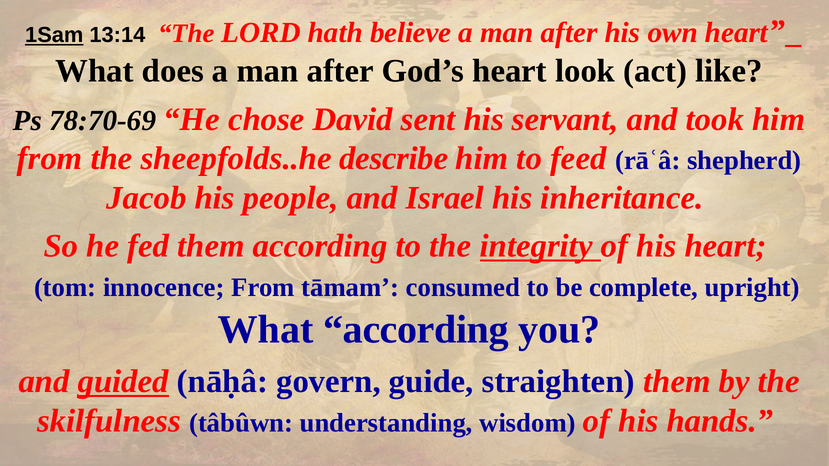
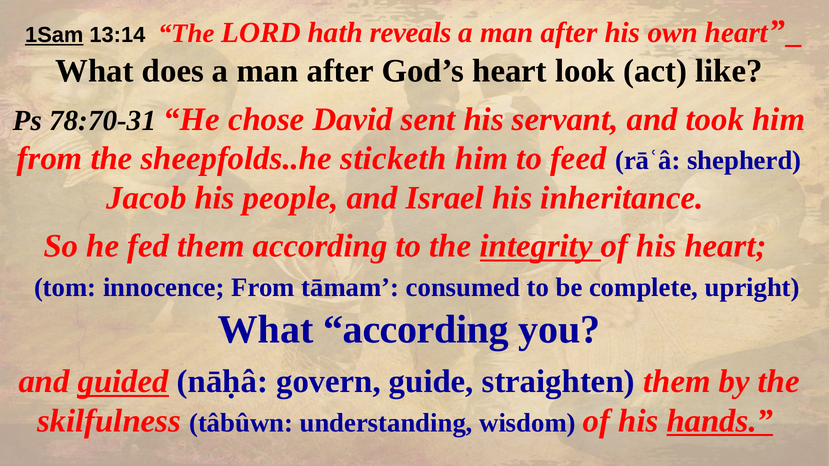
believe: believe -> reveals (411, 33)
78:70-69: 78:70-69 -> 78:70-31 (103, 120)
describe: describe -> sticketh (393, 159)
hands underline: none -> present (720, 421)
